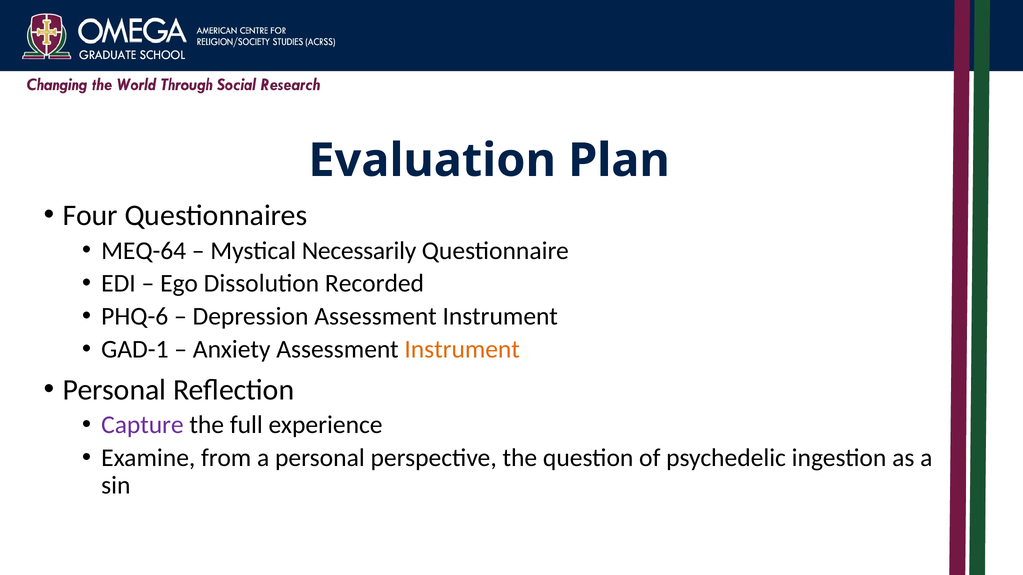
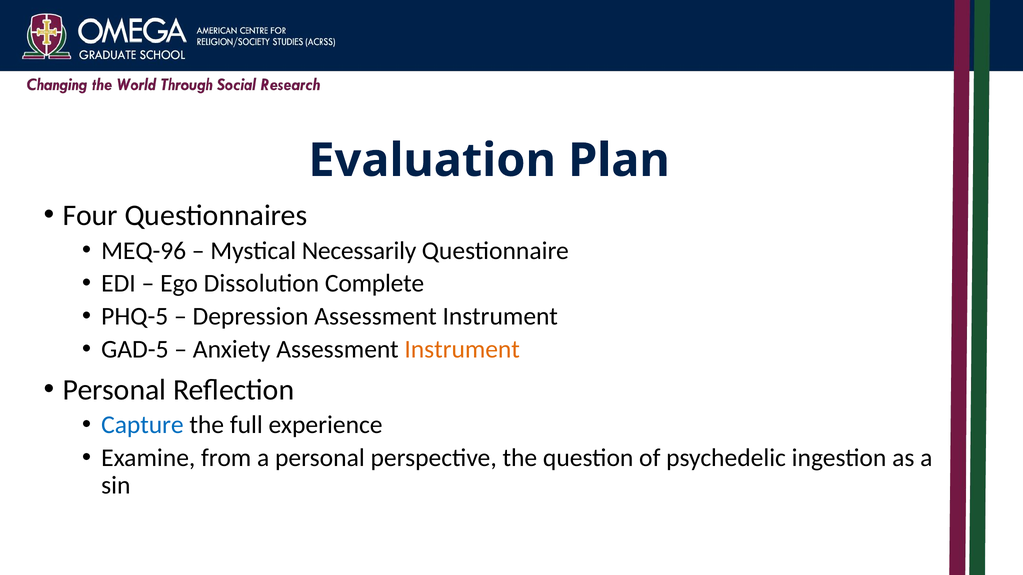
MEQ-64: MEQ-64 -> MEQ-96 (144, 251)
Recorded: Recorded -> Complete (375, 284)
PHQ-6: PHQ-6 -> PHQ-5 (135, 317)
GAD-1: GAD-1 -> GAD-5 (135, 350)
Capture colour: purple -> blue (142, 425)
